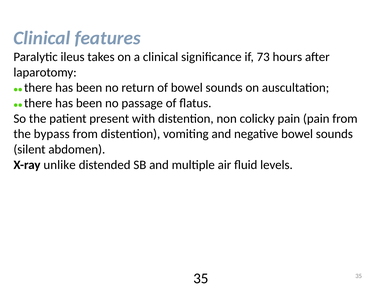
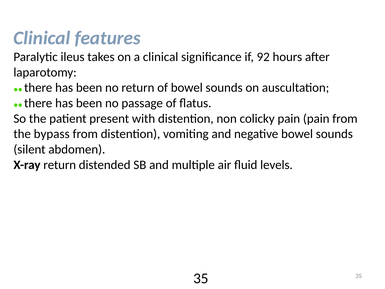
73: 73 -> 92 (263, 57)
X-ray unlike: unlike -> return (60, 165)
